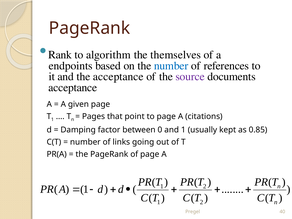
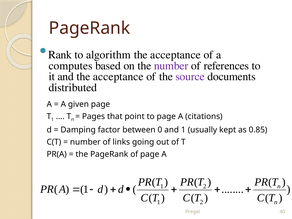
themselves: themselves -> acceptance (176, 55)
endpoints: endpoints -> computes (71, 66)
number colour: blue -> purple (171, 66)
acceptance: acceptance -> distributed (73, 88)
